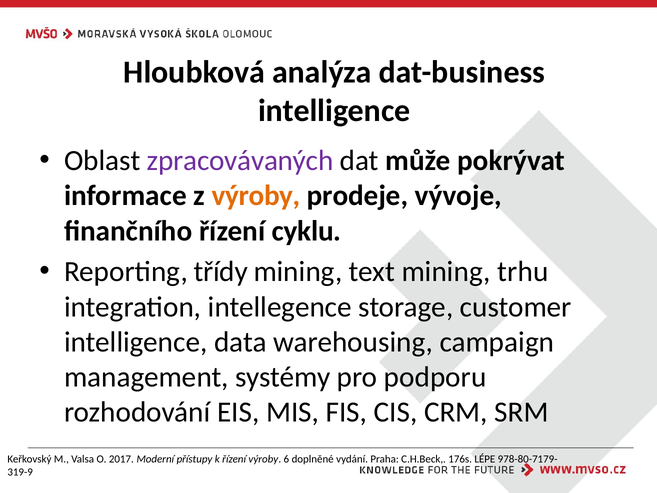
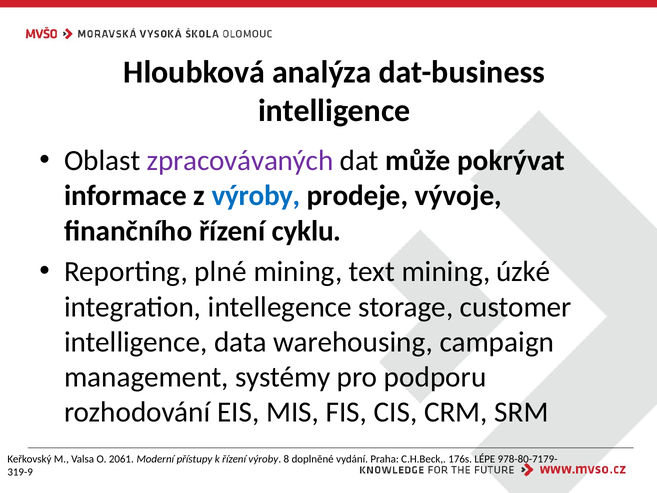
výroby colour: orange -> blue (256, 196)
třídy: třídy -> plné (221, 272)
trhu: trhu -> úzké (523, 272)
2017: 2017 -> 2061 (121, 459)
6: 6 -> 8 (286, 459)
